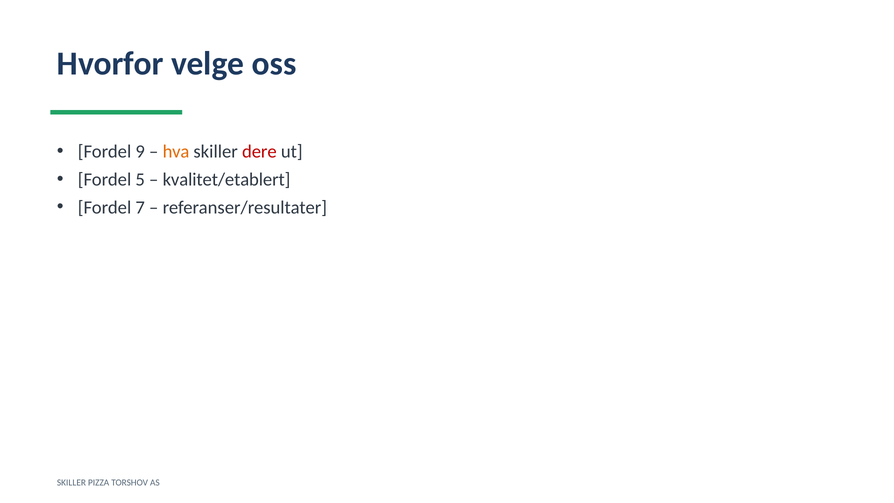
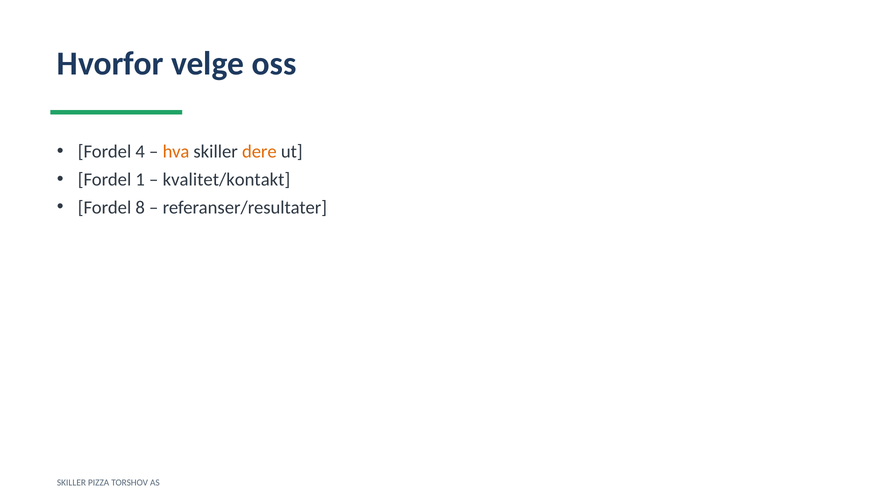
9: 9 -> 4 (140, 151)
dere colour: red -> orange (259, 151)
5: 5 -> 1 (140, 179)
kvalitet/etablert: kvalitet/etablert -> kvalitet/kontakt (226, 179)
7: 7 -> 8 (140, 207)
